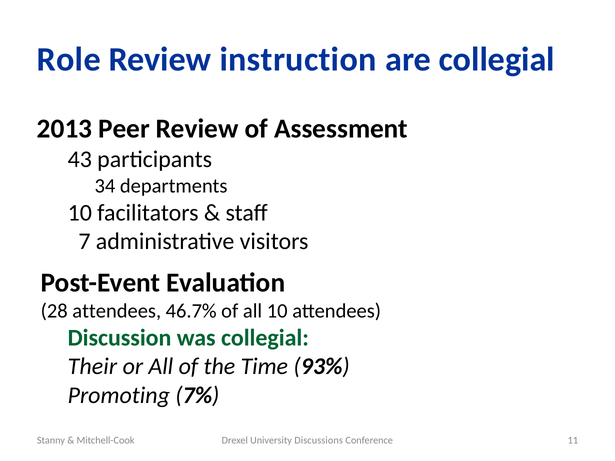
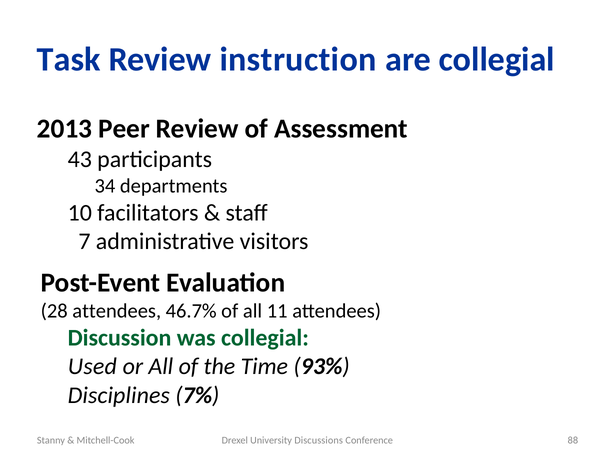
Role: Role -> Task (69, 59)
all 10: 10 -> 11 (277, 311)
Their: Their -> Used (92, 367)
Promoting: Promoting -> Disciplines (119, 395)
11: 11 -> 88 (573, 440)
